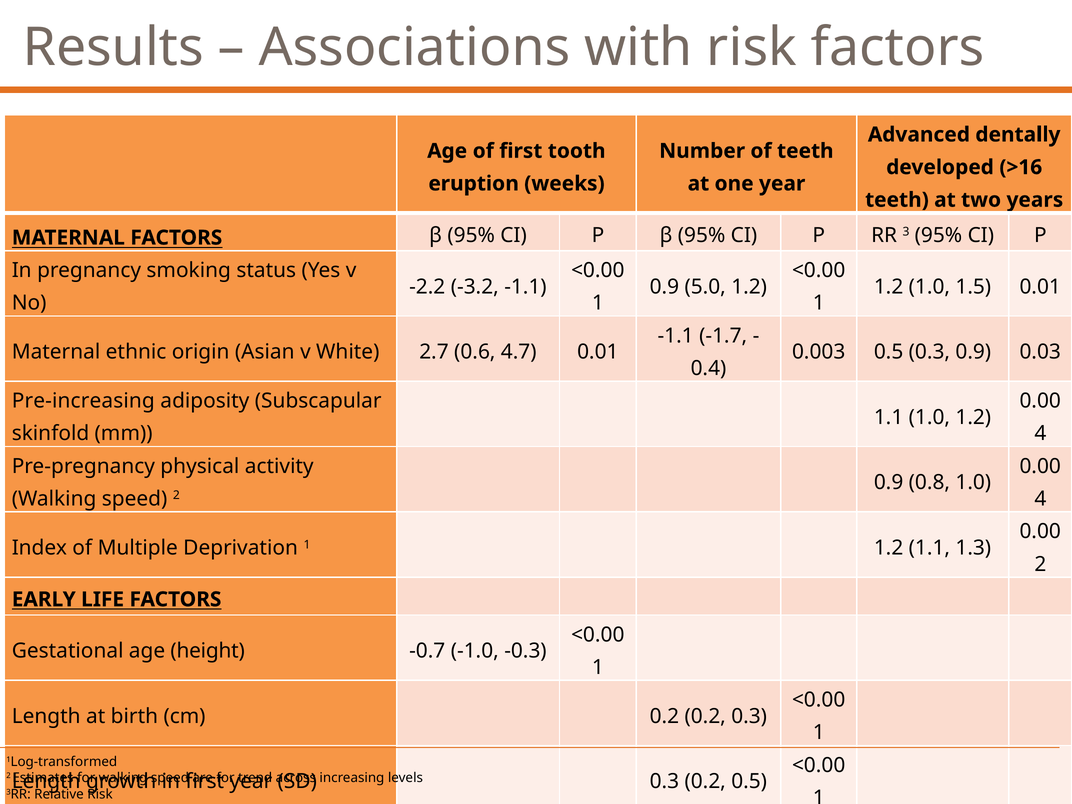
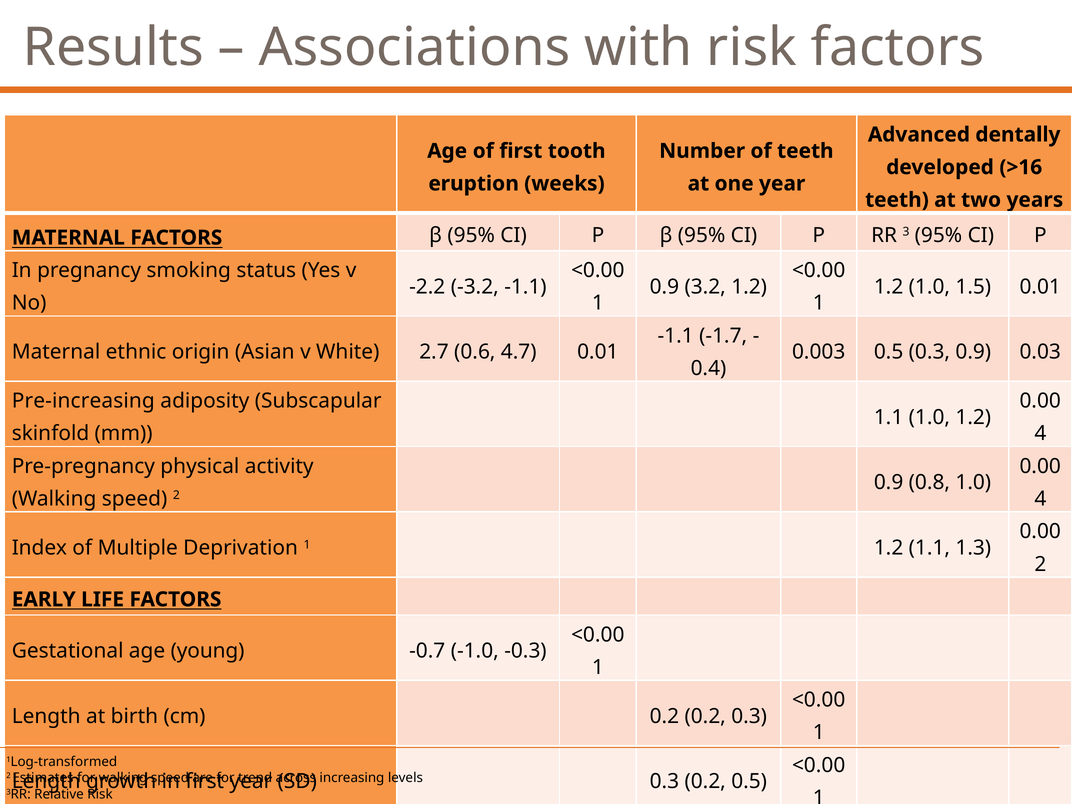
5.0: 5.0 -> 3.2 (705, 287)
height: height -> young (208, 651)
